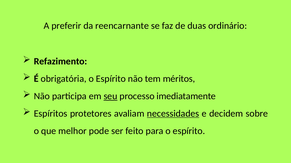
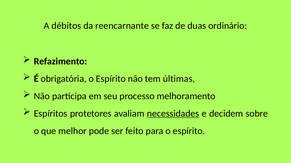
preferir: preferir -> débitos (66, 26)
méritos: méritos -> últimas (179, 79)
seu underline: present -> none (110, 96)
imediatamente: imediatamente -> melhoramento (186, 96)
